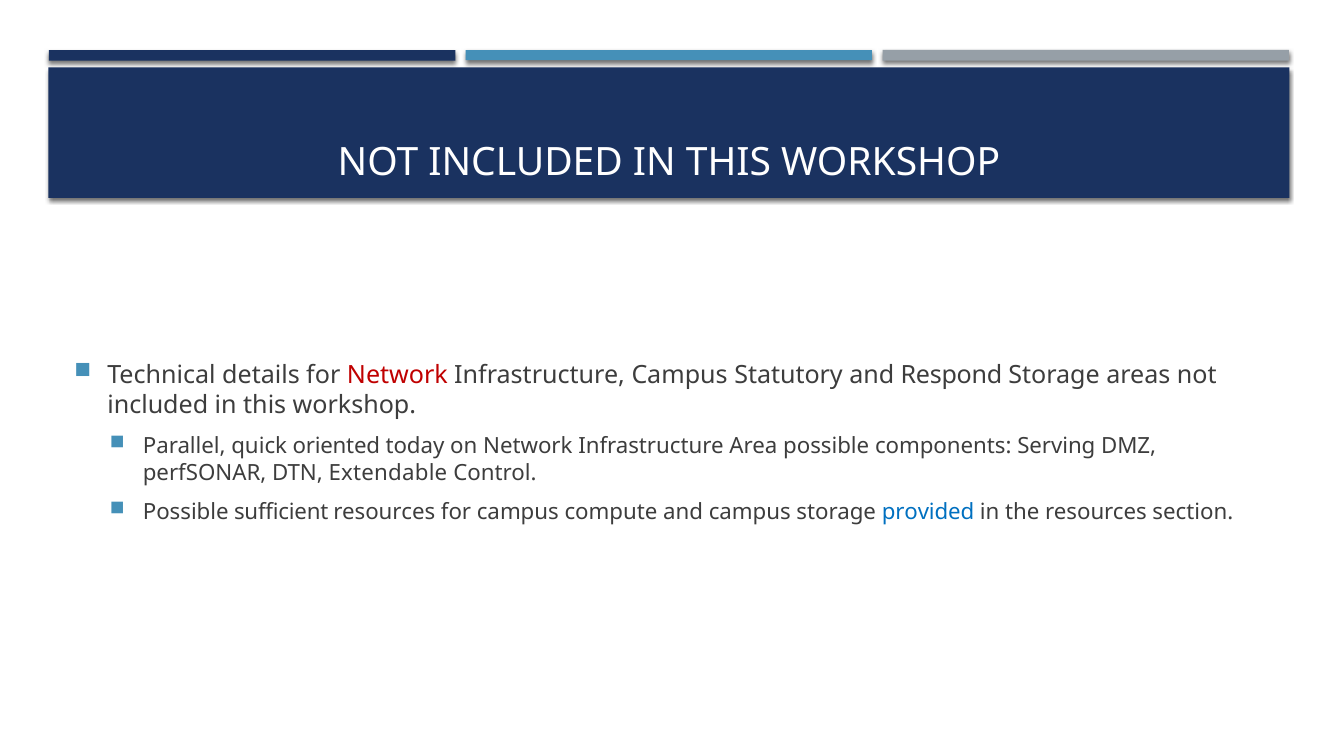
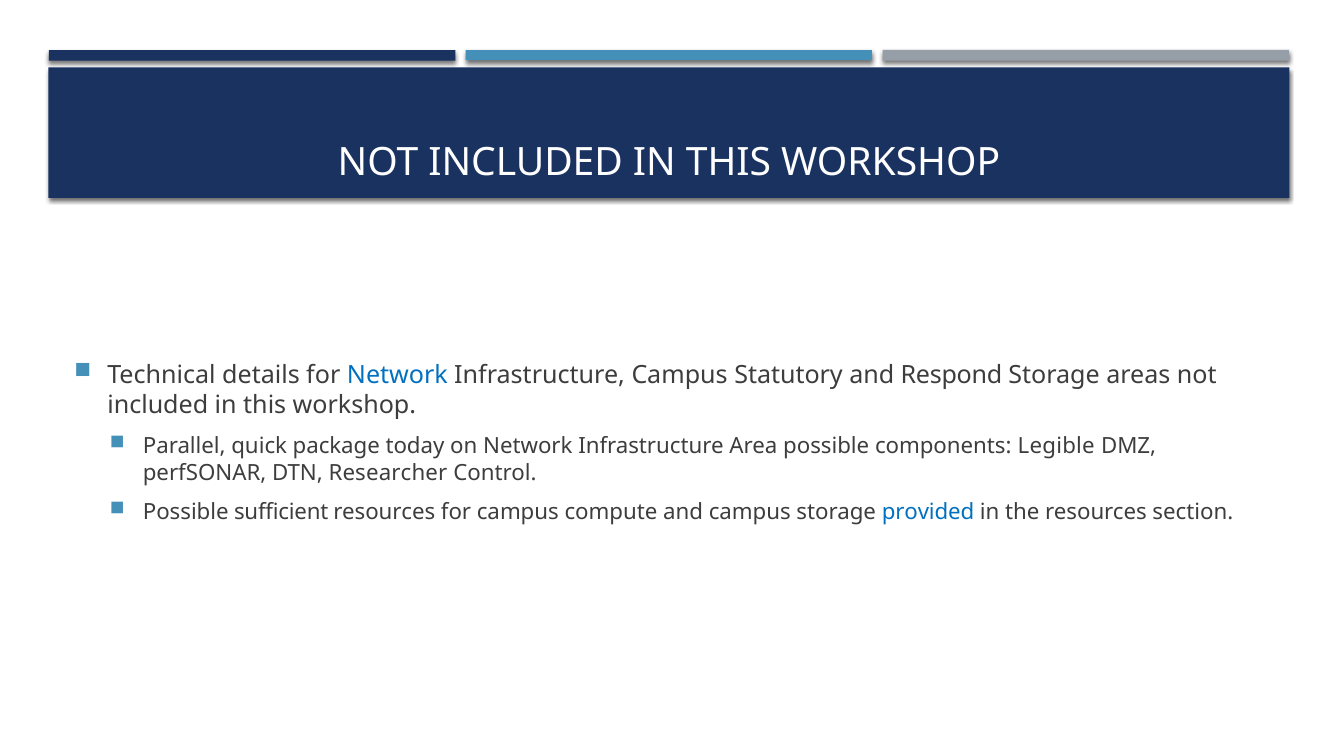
Network colour: red -> blue (397, 375)
oriented: oriented -> package (336, 446)
Serving: Serving -> Legible (1056, 446)
Extendable: Extendable -> Researcher (388, 473)
